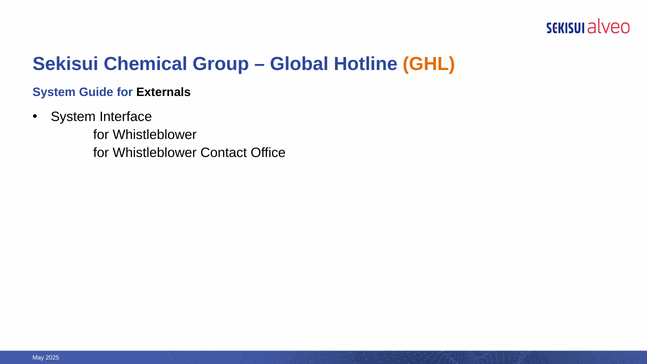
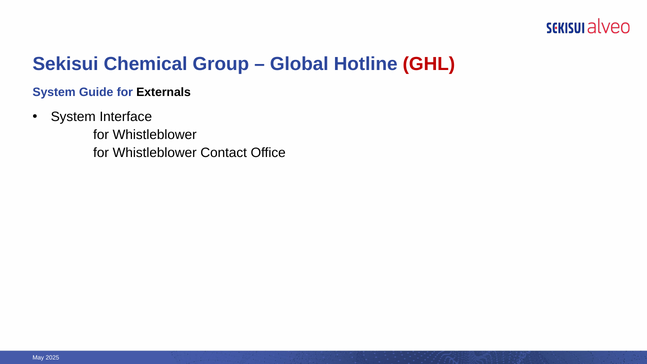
GHL colour: orange -> red (429, 64)
